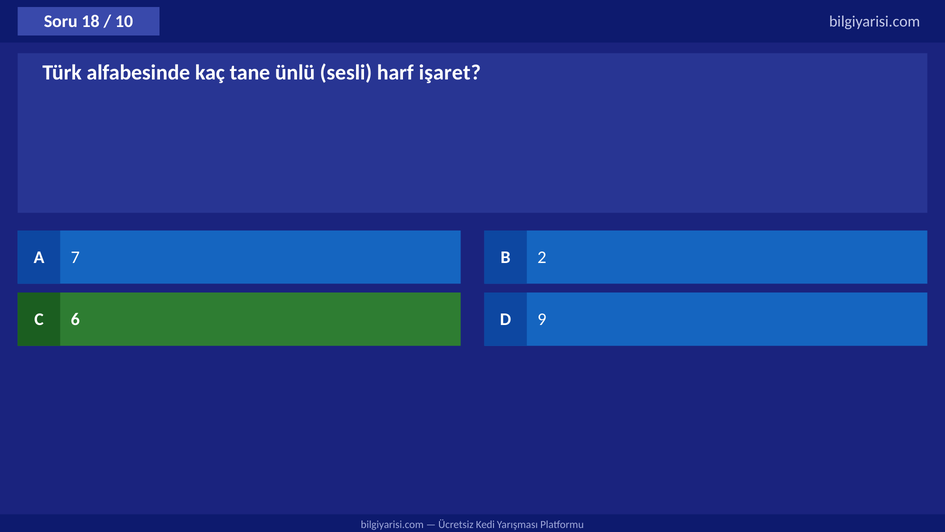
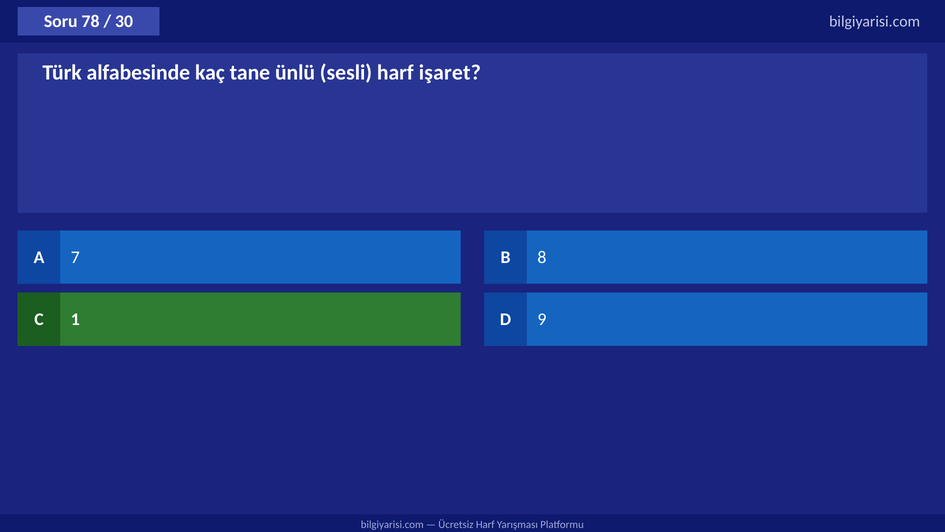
18: 18 -> 78 (91, 22)
10: 10 -> 30 (124, 22)
2: 2 -> 8 (542, 257)
6: 6 -> 1 (75, 319)
Ücretsiz Kedi: Kedi -> Harf (485, 524)
